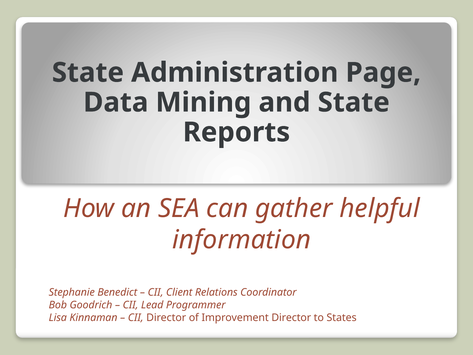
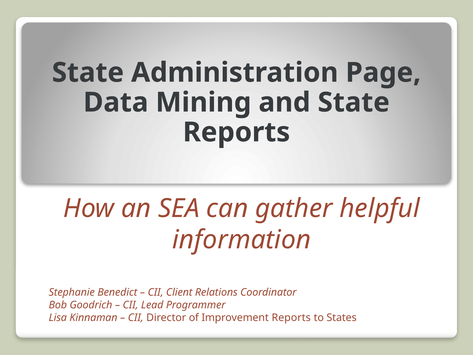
Improvement Director: Director -> Reports (291, 317)
